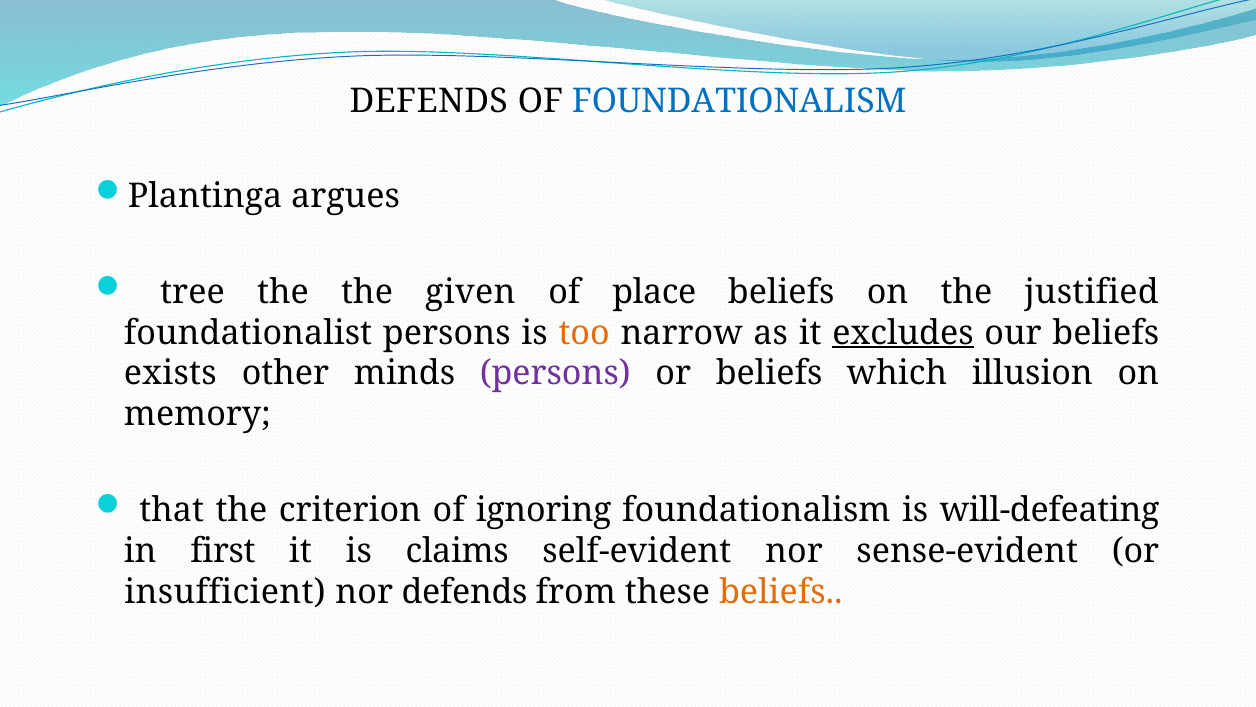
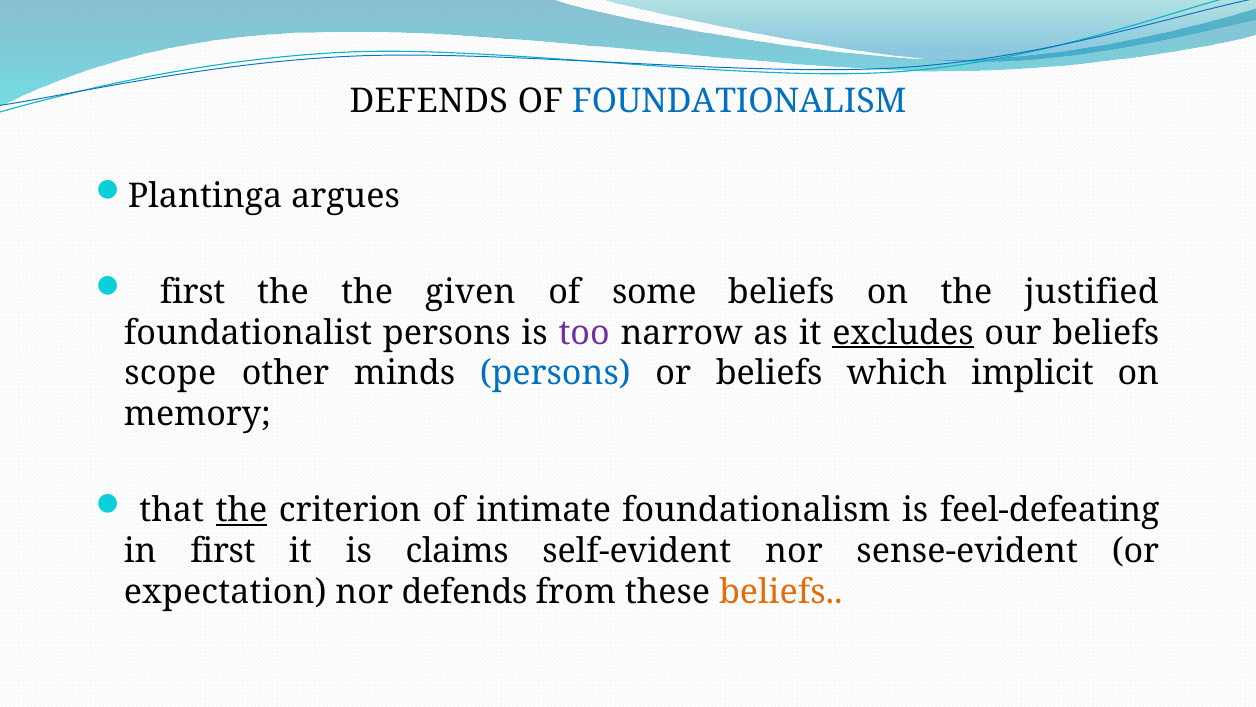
tree: tree -> first (193, 292)
place: place -> some (654, 292)
too colour: orange -> purple (584, 333)
exists: exists -> scope (170, 373)
persons colour: purple -> blue (555, 373)
illusion: illusion -> implicit (1032, 373)
the underline: none -> present (241, 510)
ignoring: ignoring -> intimate (544, 510)
will-defeating: will-defeating -> feel-defeating (1050, 510)
insufficient: insufficient -> expectation (225, 592)
